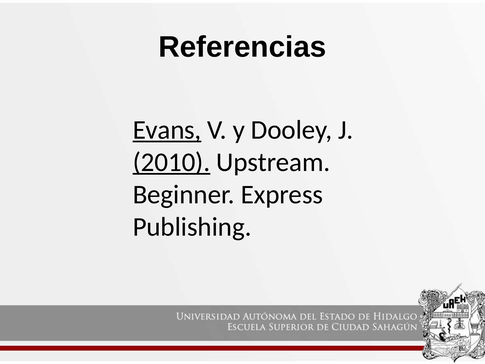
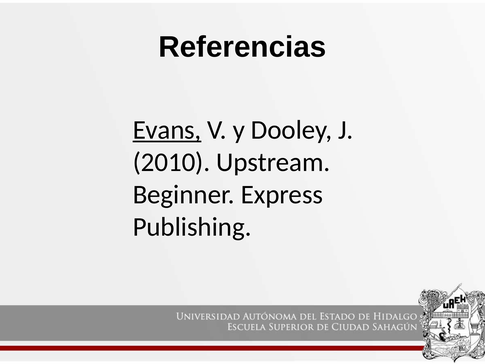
2010 underline: present -> none (171, 162)
